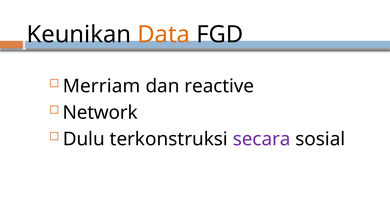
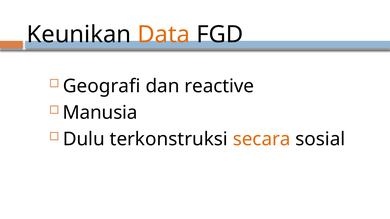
Merriam: Merriam -> Geografi (102, 86)
Network: Network -> Manusia (100, 113)
secara colour: purple -> orange (262, 139)
